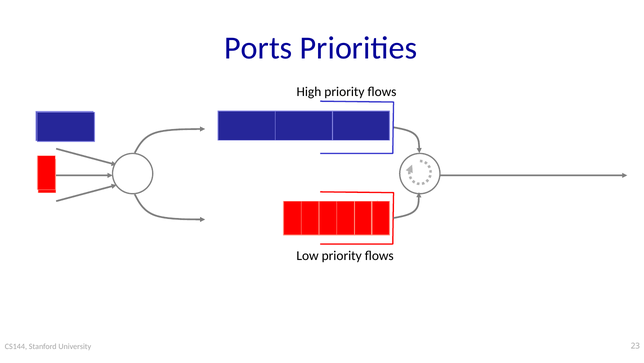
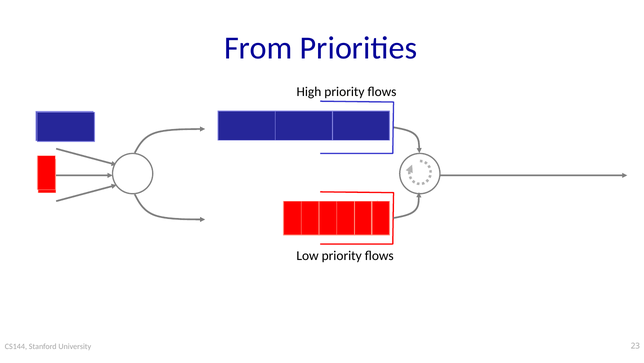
Ports: Ports -> From (258, 48)
